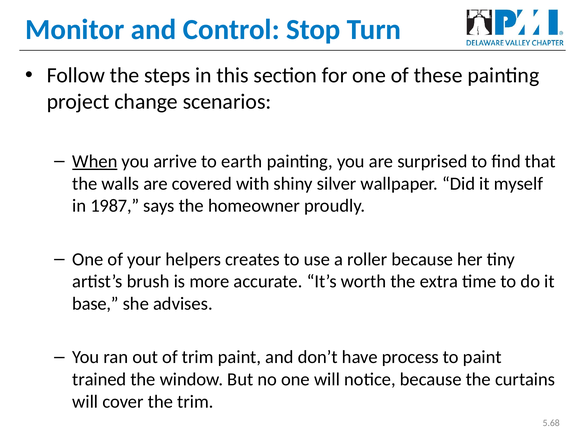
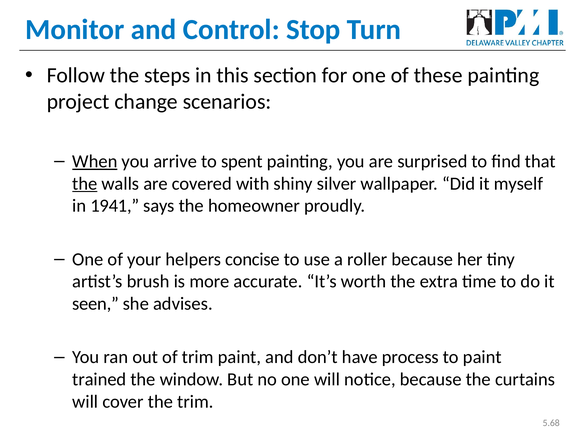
earth: earth -> spent (242, 161)
the underline: none -> present (85, 184)
1987: 1987 -> 1941 (115, 206)
creates: creates -> concise (252, 259)
base: base -> seen (95, 304)
